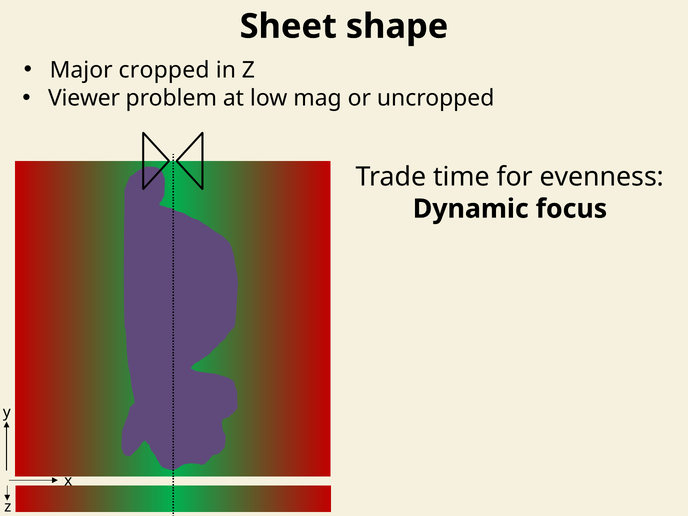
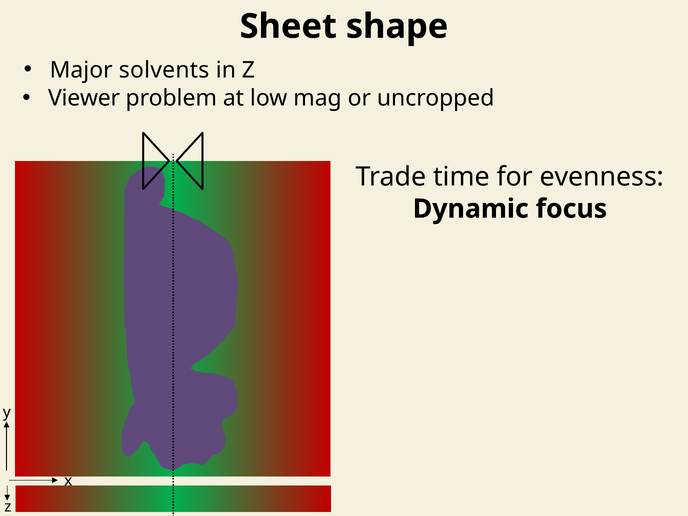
cropped: cropped -> solvents (164, 70)
